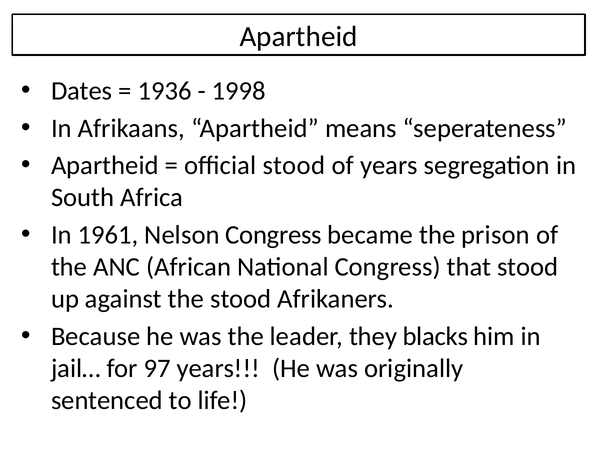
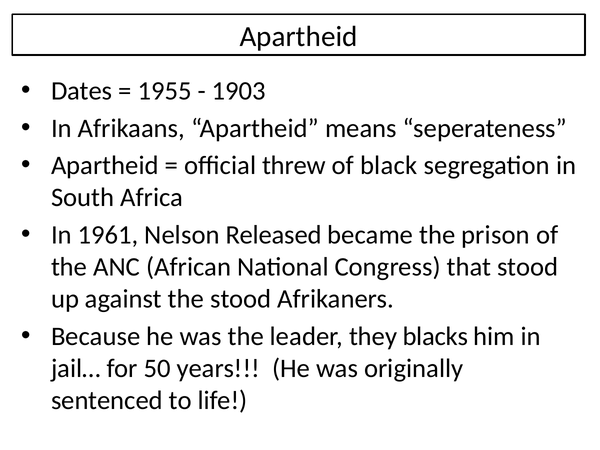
1936: 1936 -> 1955 (165, 91)
1998: 1998 -> 1903 (239, 91)
official stood: stood -> threw (294, 166)
of years: years -> black (389, 166)
Nelson Congress: Congress -> Released (274, 235)
97: 97 -> 50 (157, 368)
